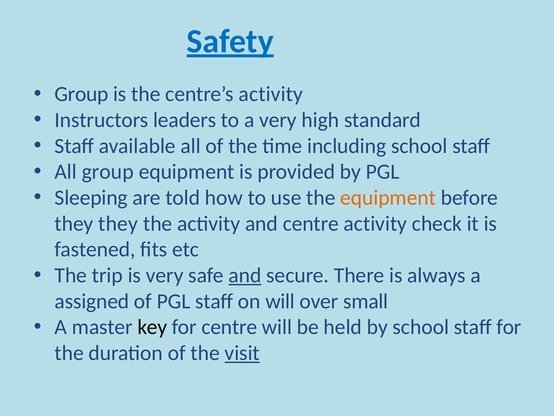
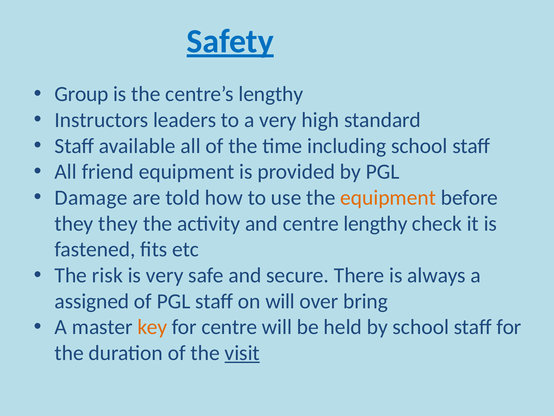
centre’s activity: activity -> lengthy (271, 94)
All group: group -> friend (108, 172)
Sleeping: Sleeping -> Damage (91, 197)
centre activity: activity -> lengthy (375, 223)
trip: trip -> risk (107, 275)
and underline: present -> none (245, 275)
small: small -> bring (366, 301)
key colour: black -> orange (152, 327)
